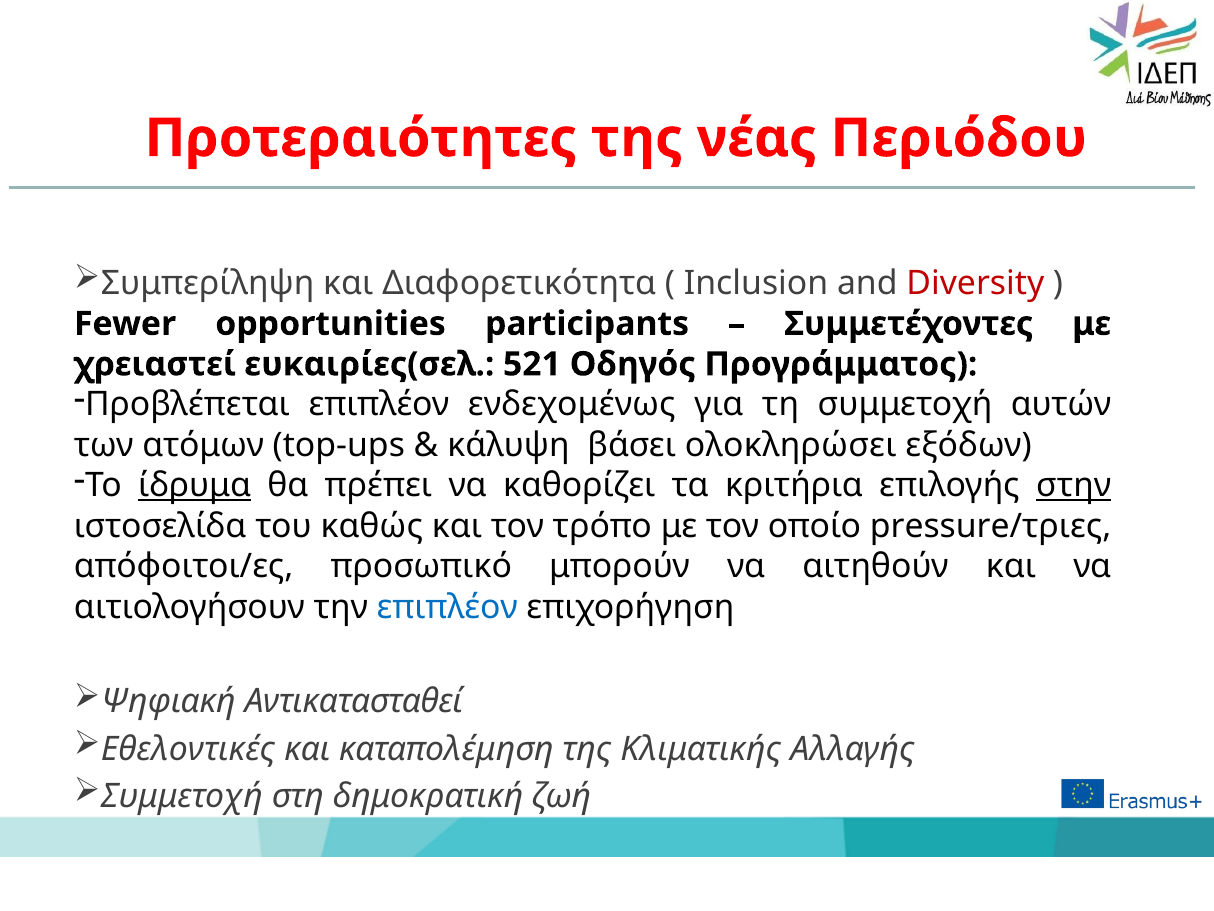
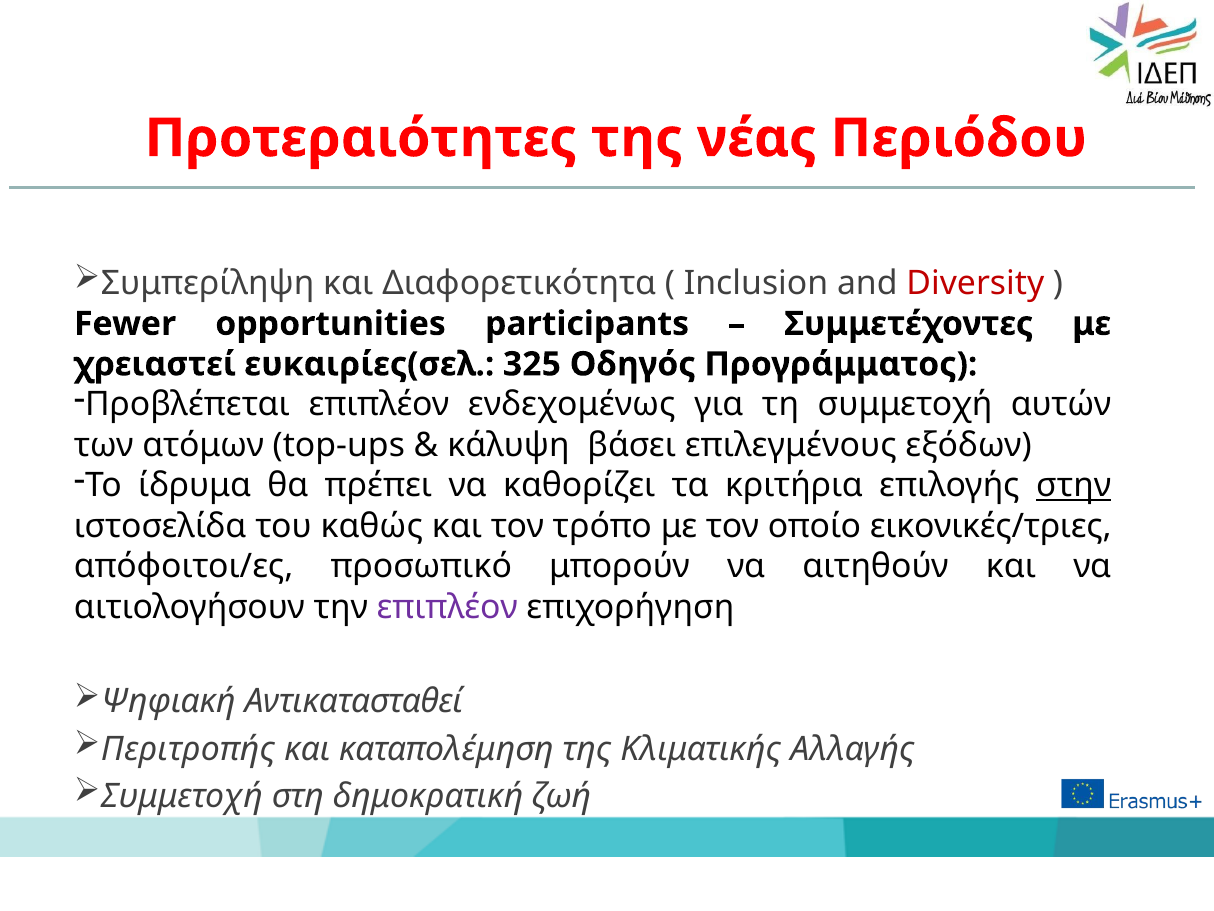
521: 521 -> 325 (532, 364)
ολοκληρώσει: ολοκληρώσει -> επιλεγμένους (791, 445)
ίδρυμα underline: present -> none (195, 486)
pressure/τριες: pressure/τριες -> εικονικές/τριες (991, 526)
επιπλέον colour: blue -> purple (447, 607)
Εθελοντικές: Εθελοντικές -> Περιτροπής (188, 749)
